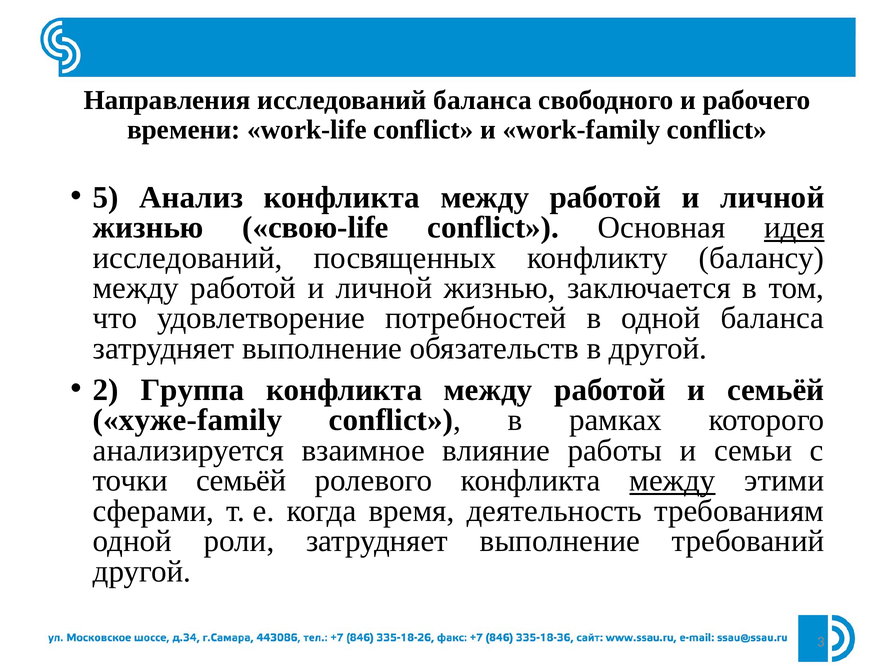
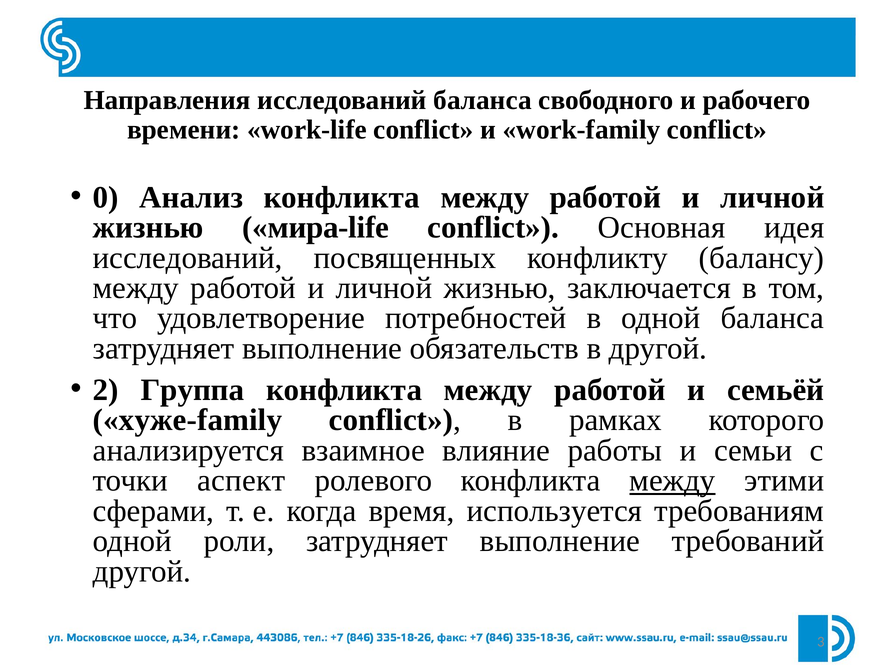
5: 5 -> 0 (106, 197)
свою-life: свою-life -> мира-life (316, 227)
идея underline: present -> none (794, 227)
точки семьёй: семьёй -> аспект (241, 480)
деятельность: деятельность -> используется (554, 510)
